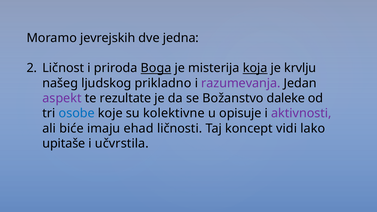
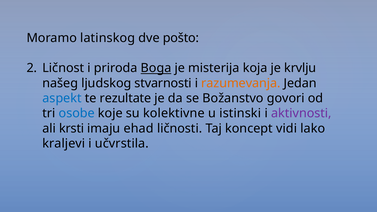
jevrejskih: jevrejskih -> latinskog (108, 38)
jedna: jedna -> pošto (181, 38)
koja underline: present -> none (255, 68)
prikladno: prikladno -> stvarnosti (163, 83)
razumevanja colour: purple -> orange (241, 83)
aspekt colour: purple -> blue (62, 98)
daleke: daleke -> govori (286, 98)
opisuje: opisuje -> istinski (240, 113)
biće: biće -> krsti (72, 128)
upitaše: upitaše -> kraljevi (64, 144)
